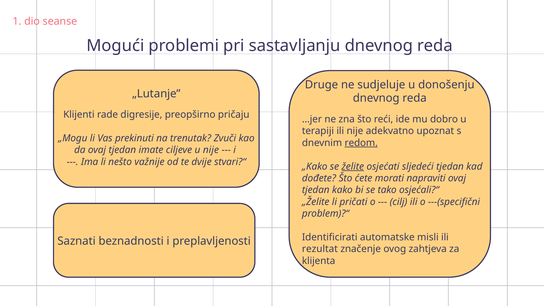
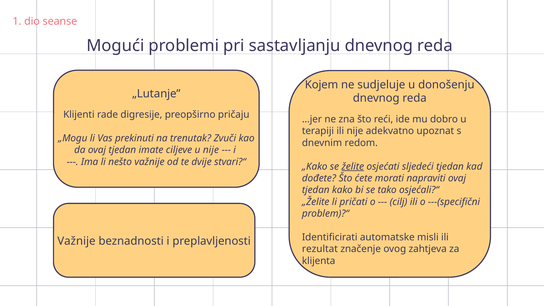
Druge: Druge -> Kojem (322, 85)
redom underline: present -> none (361, 143)
Saznati: Saznati -> Važnije (76, 241)
